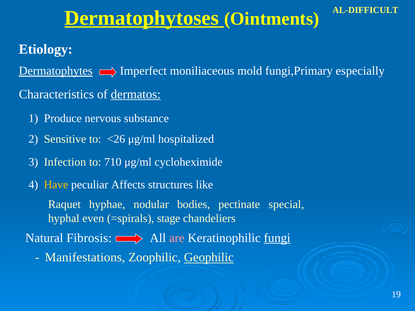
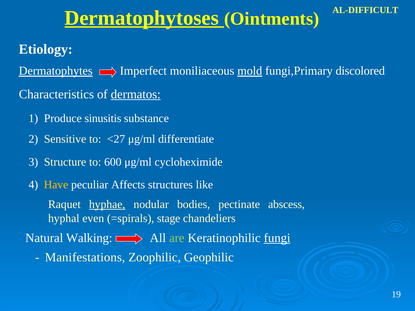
mold underline: none -> present (250, 71)
especially: especially -> discolored (360, 71)
nervous: nervous -> sinusitis (103, 118)
<26: <26 -> <27 (116, 139)
hospitalized: hospitalized -> differentiate (186, 139)
Infection: Infection -> Structure (65, 162)
710: 710 -> 600 (113, 162)
hyphae underline: none -> present (107, 205)
special: special -> abscess (286, 205)
Fibrosis: Fibrosis -> Walking (89, 238)
are colour: pink -> light green (177, 238)
Geophilic underline: present -> none (209, 258)
